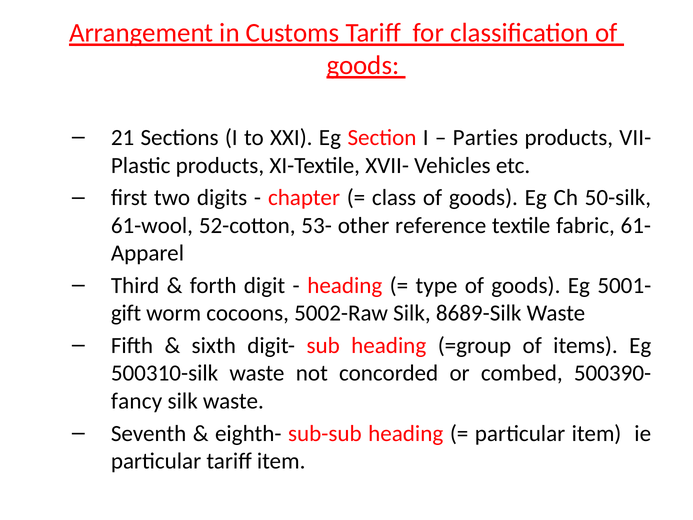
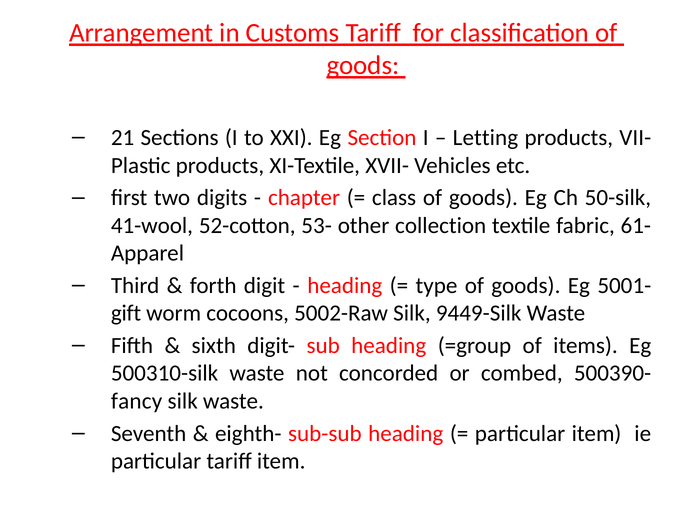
Parties: Parties -> Letting (485, 138)
61-wool: 61-wool -> 41-wool (152, 225)
reference: reference -> collection (441, 225)
8689-Silk: 8689-Silk -> 9449-Silk (479, 313)
